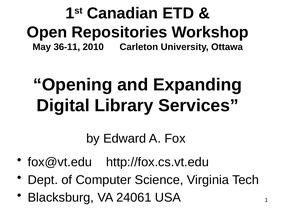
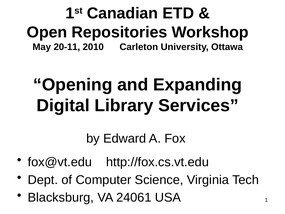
36-11: 36-11 -> 20-11 (67, 47)
